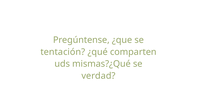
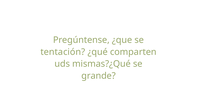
verdad: verdad -> grande (99, 76)
